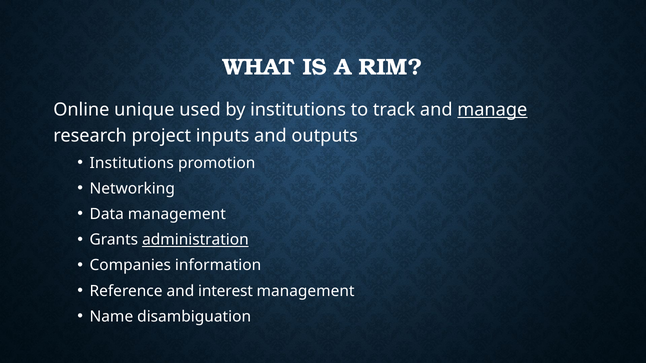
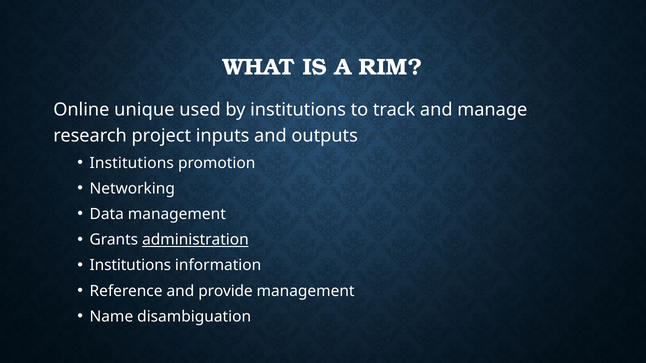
manage underline: present -> none (492, 110)
Companies: Companies -> Institutions (130, 266)
interest: interest -> provide (225, 291)
